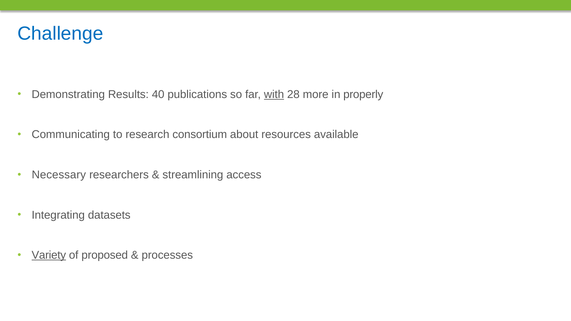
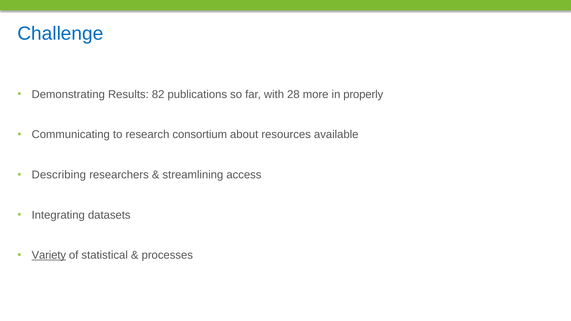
40: 40 -> 82 (158, 94)
with underline: present -> none (274, 94)
Necessary: Necessary -> Describing (59, 175)
proposed: proposed -> statistical (105, 255)
